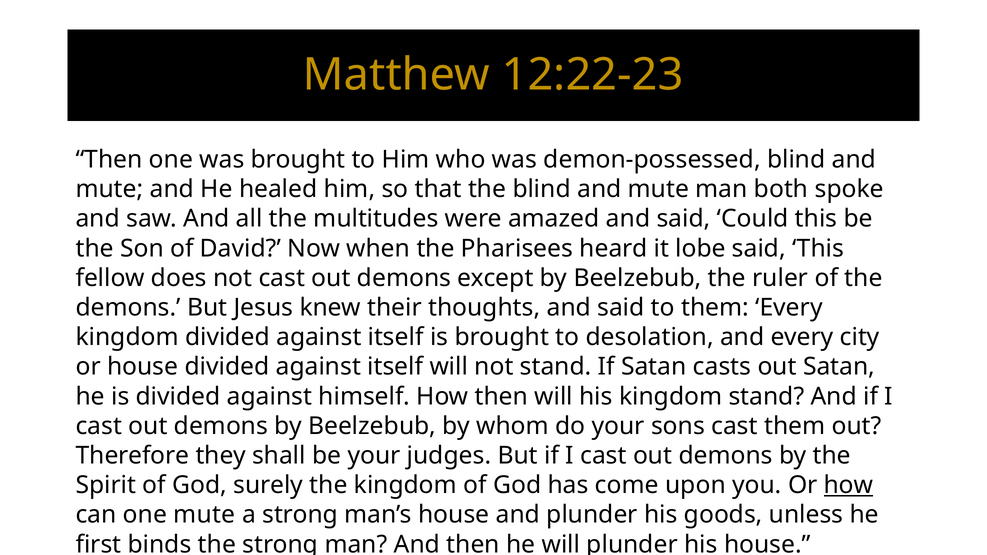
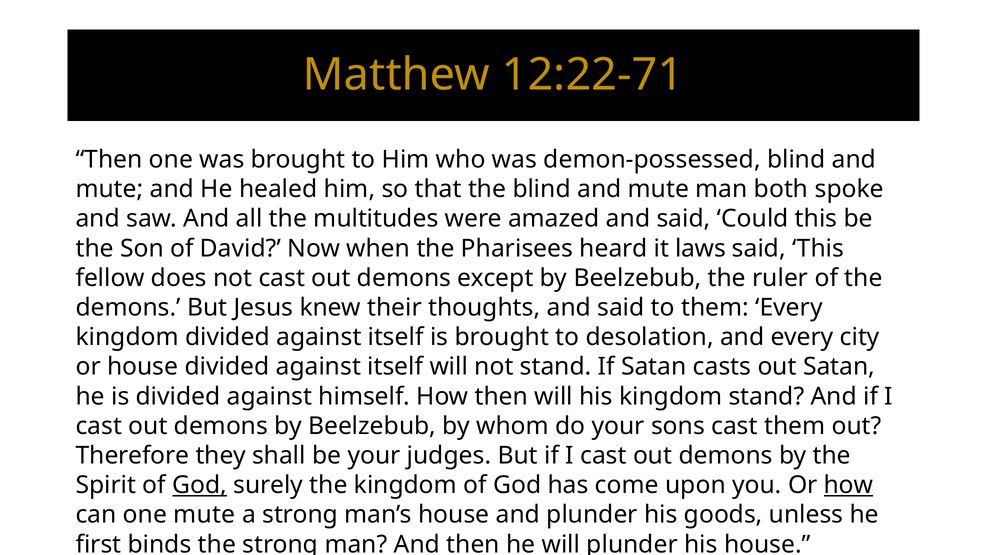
12:22-23: 12:22-23 -> 12:22-71 (593, 75)
lobe: lobe -> laws (701, 248)
God underline: none -> present (200, 485)
